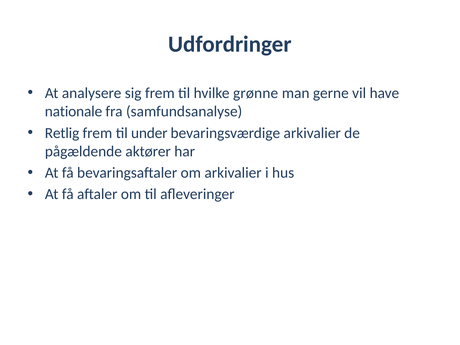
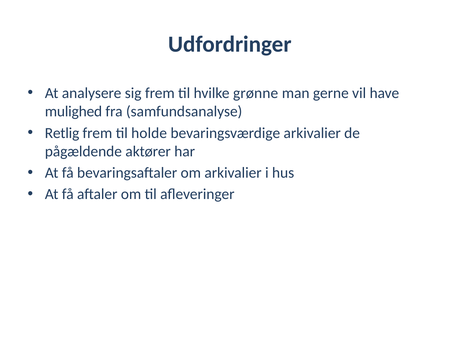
nationale: nationale -> mulighed (73, 111)
under: under -> holde (149, 133)
